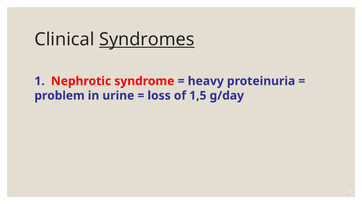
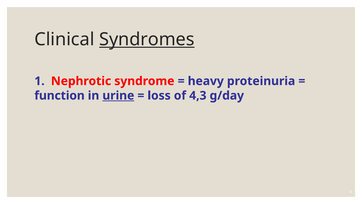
problem: problem -> function (60, 95)
urine underline: none -> present (118, 95)
1,5: 1,5 -> 4,3 (198, 95)
